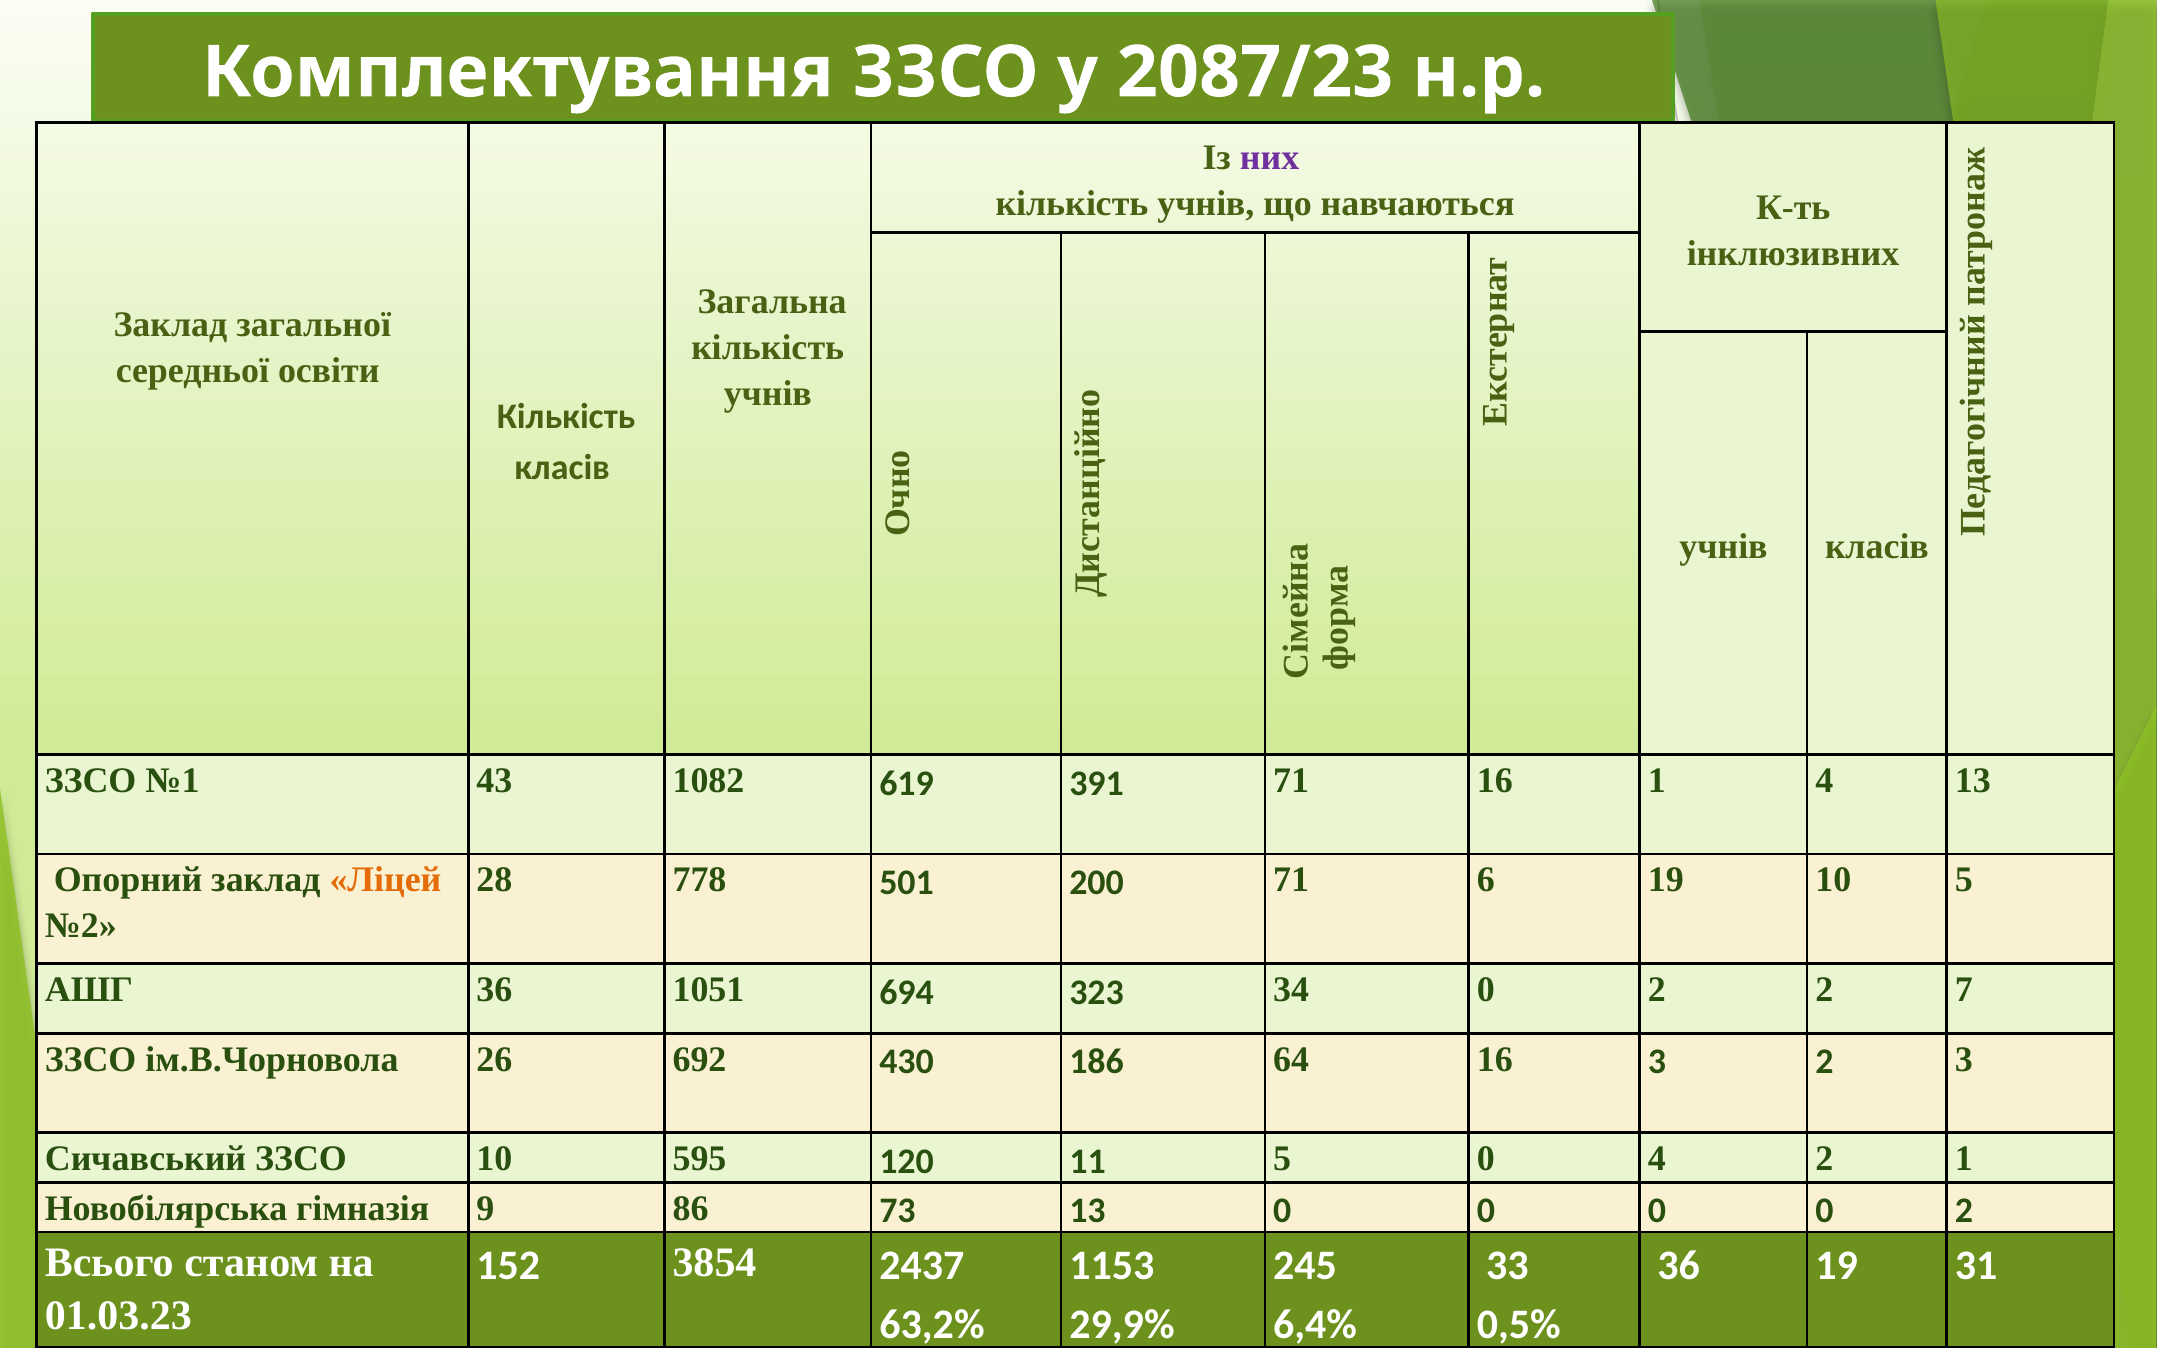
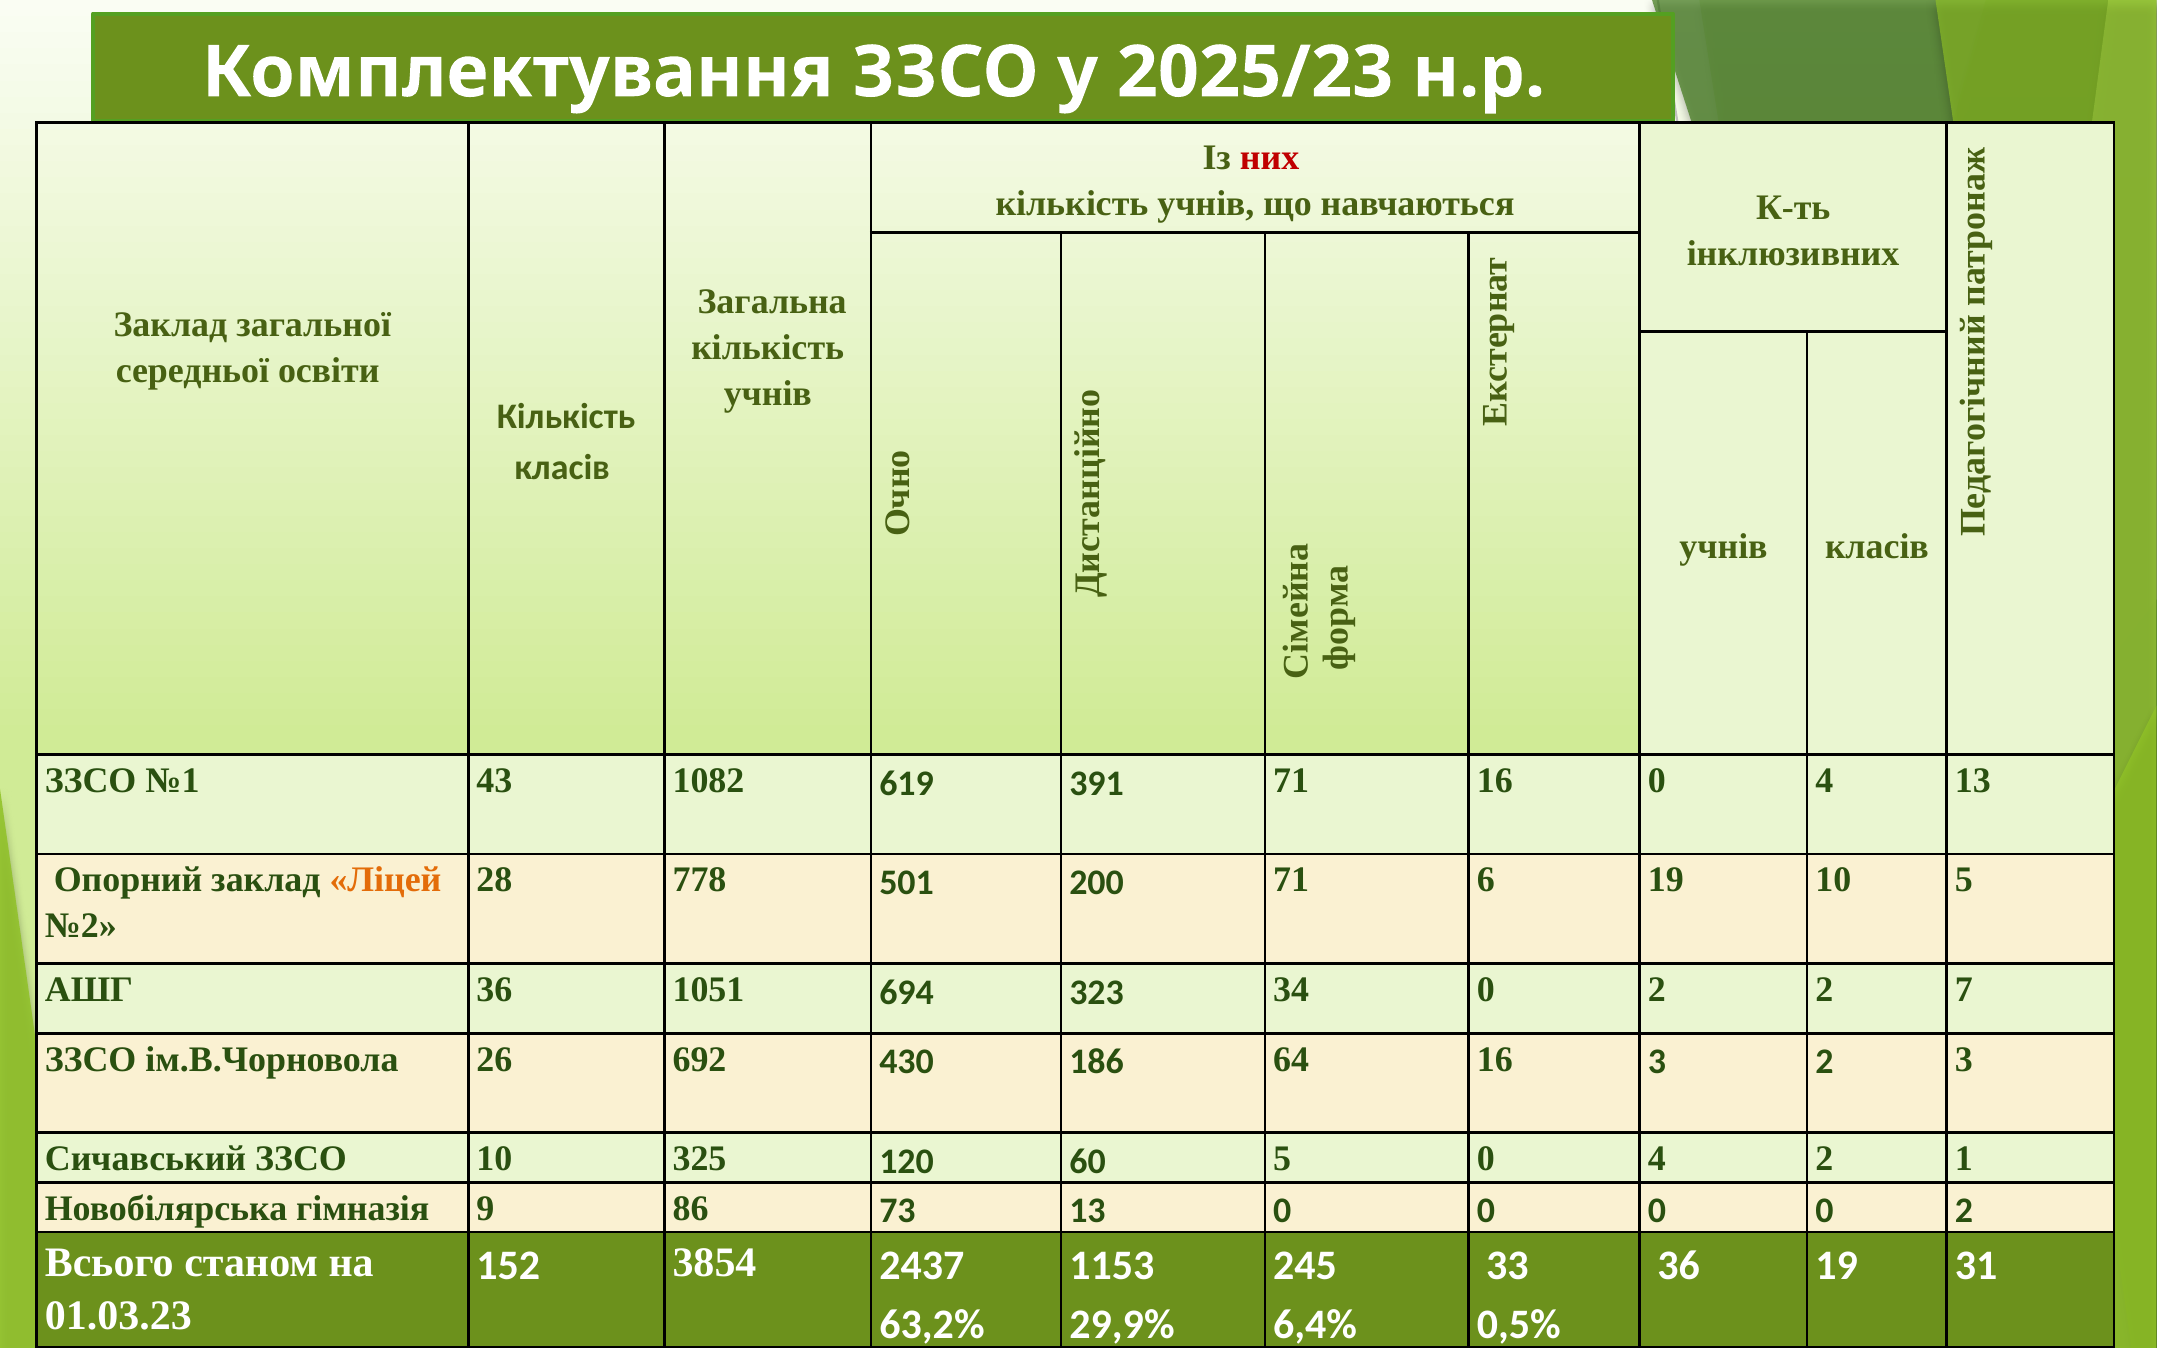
2087/23: 2087/23 -> 2025/23 (1255, 73)
них colour: purple -> red (1270, 158)
16 1: 1 -> 0 (1657, 781)
595: 595 -> 325 (699, 1159)
11: 11 -> 60 (1088, 1162)
